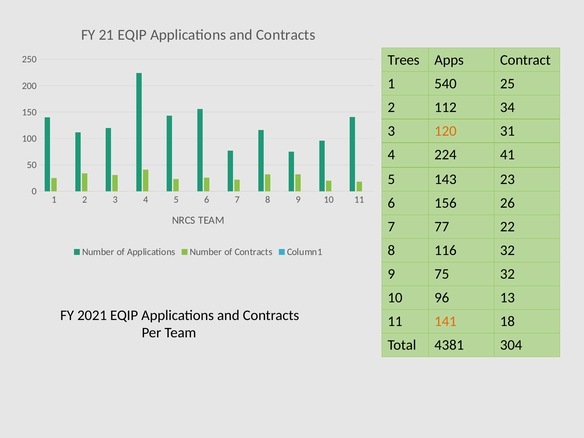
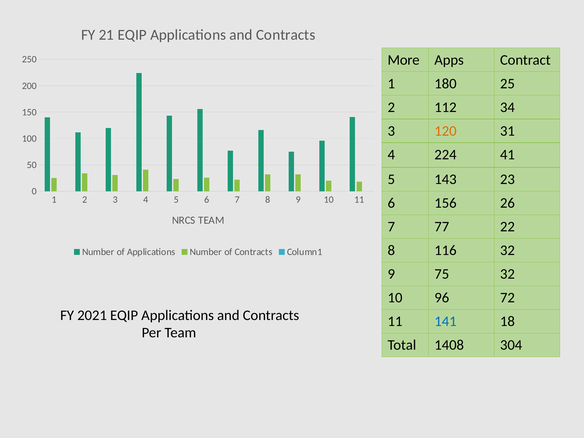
Trees: Trees -> More (404, 60)
540: 540 -> 180 (445, 84)
13: 13 -> 72 (507, 298)
141 colour: orange -> blue (445, 321)
4381: 4381 -> 1408 (449, 345)
